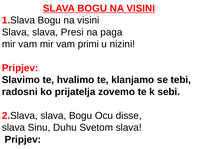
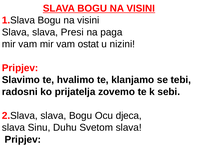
primi: primi -> ostat (88, 44)
disse: disse -> djeca (129, 115)
